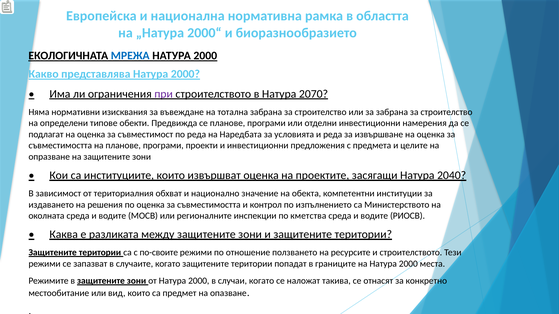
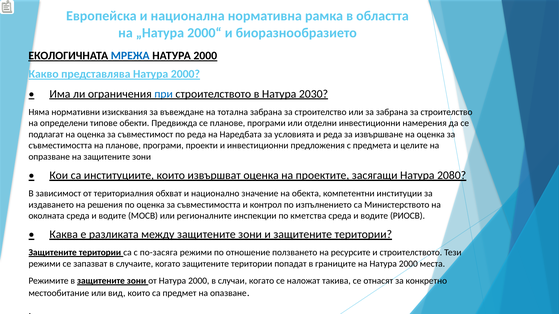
при colour: purple -> blue (164, 94)
2070: 2070 -> 2030 (313, 94)
2040: 2040 -> 2080 (452, 176)
по-своите: по-своите -> по-засяга (159, 253)
